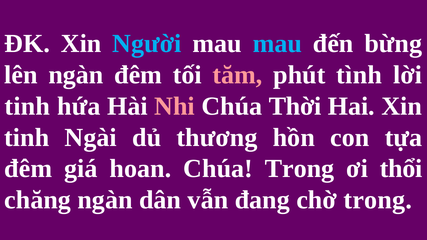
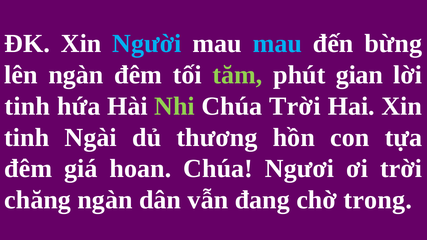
tăm colour: pink -> light green (237, 75)
tình: tình -> gian (359, 75)
Nhi colour: pink -> light green (175, 106)
Chúa Thời: Thời -> Trời (295, 106)
Chúa Trong: Trong -> Ngươi (300, 169)
ơi thổi: thổi -> trời (401, 169)
